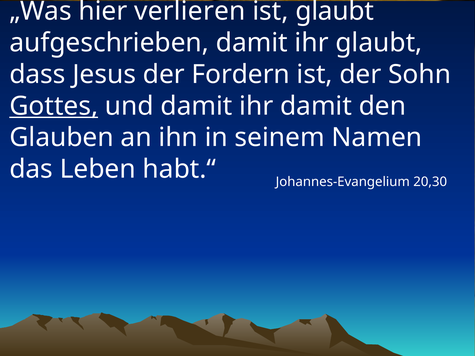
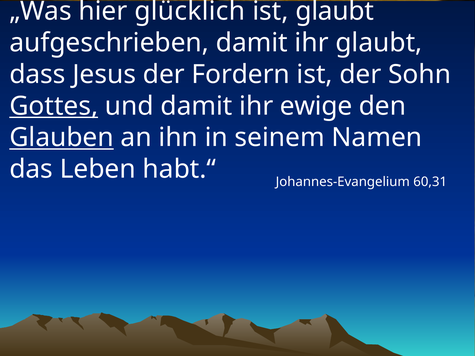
verlieren: verlieren -> glücklich (190, 11)
ihr damit: damit -> ewige (316, 106)
Glauben underline: none -> present (62, 138)
20,30: 20,30 -> 60,31 (430, 182)
